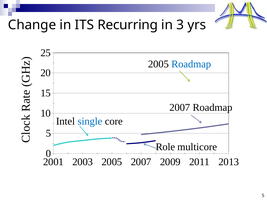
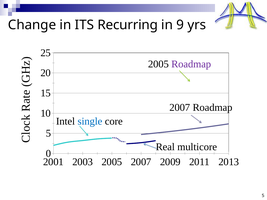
3: 3 -> 9 (180, 25)
Roadmap colour: blue -> purple (191, 64)
Role: Role -> Real (165, 147)
